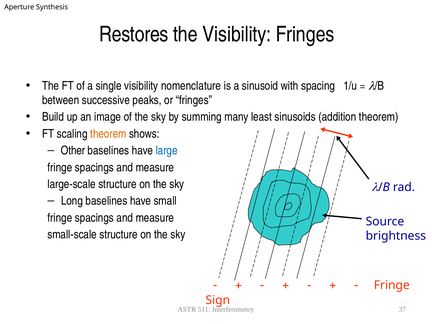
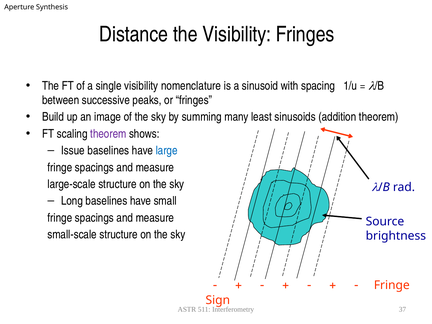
Restores: Restores -> Distance (134, 34)
theorem colour: orange -> purple (108, 134)
Other: Other -> Issue (73, 151)
